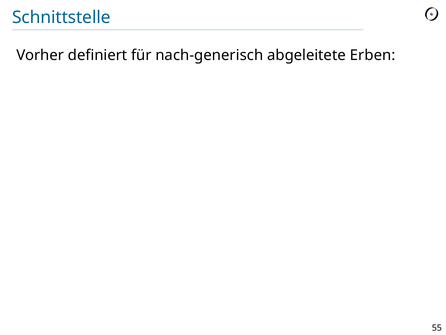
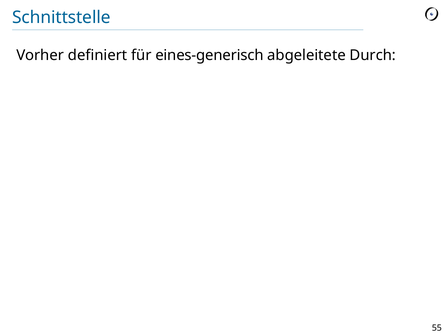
nach-generisch: nach-generisch -> eines-generisch (209, 55)
Erben: Erben -> Durch (373, 55)
